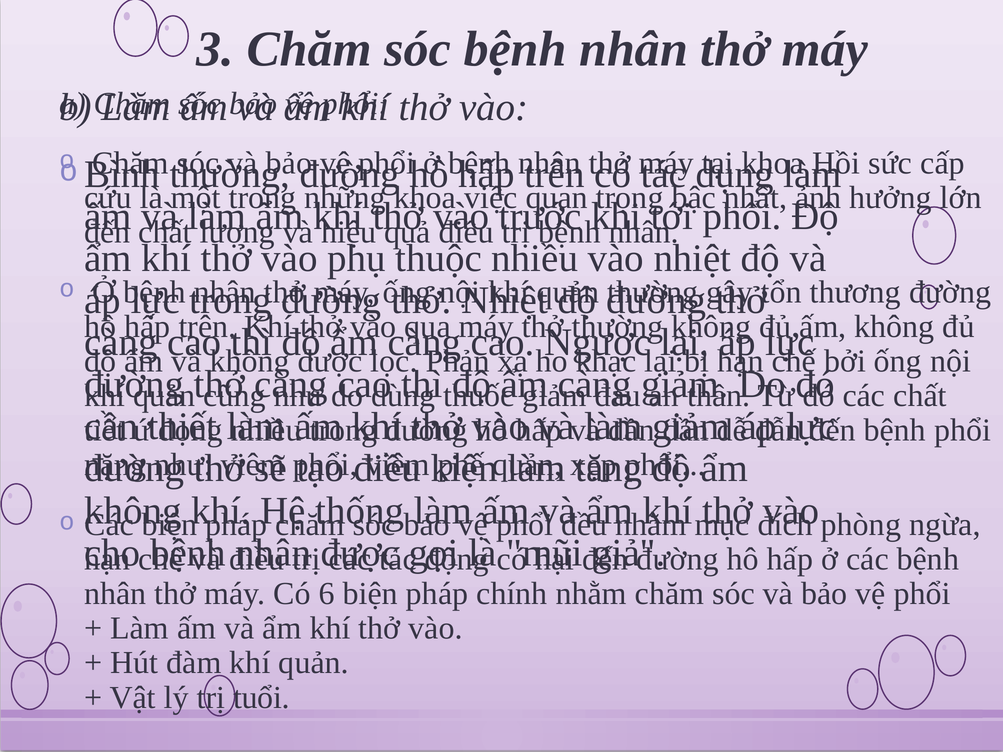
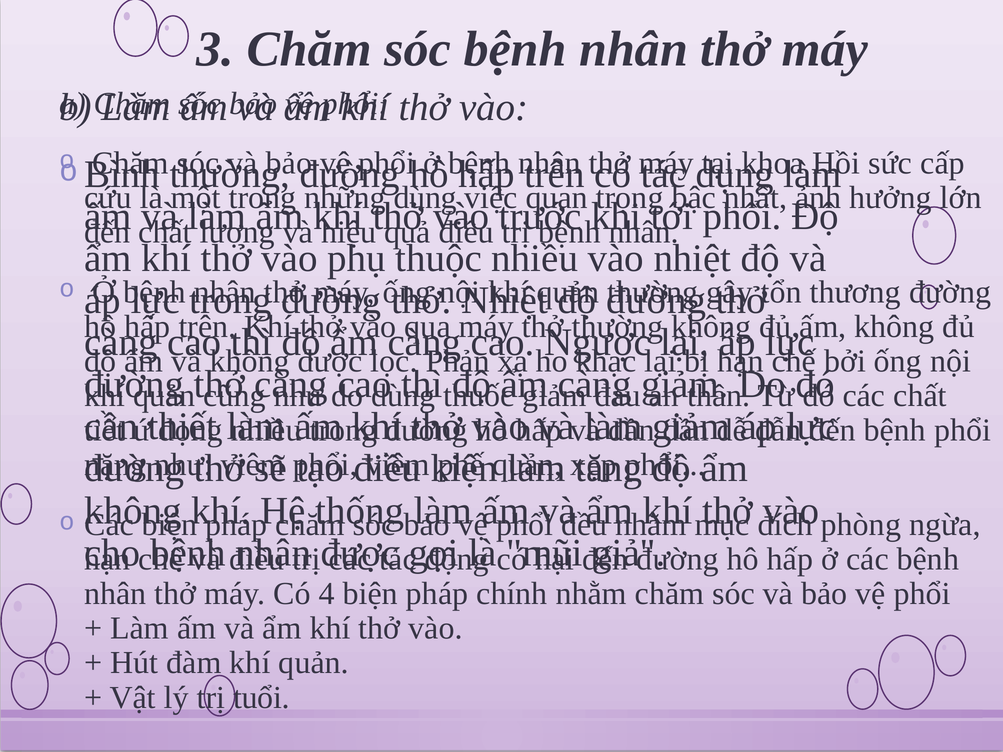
khoa: khoa -> dùng (425, 198)
6: 6 -> 4 (327, 594)
